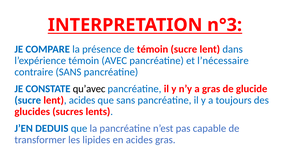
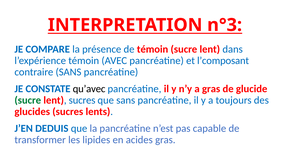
l’nécessaire: l’nécessaire -> l’composant (223, 61)
sucre colour: blue -> green (28, 100)
lent acides: acides -> sucres (82, 100)
